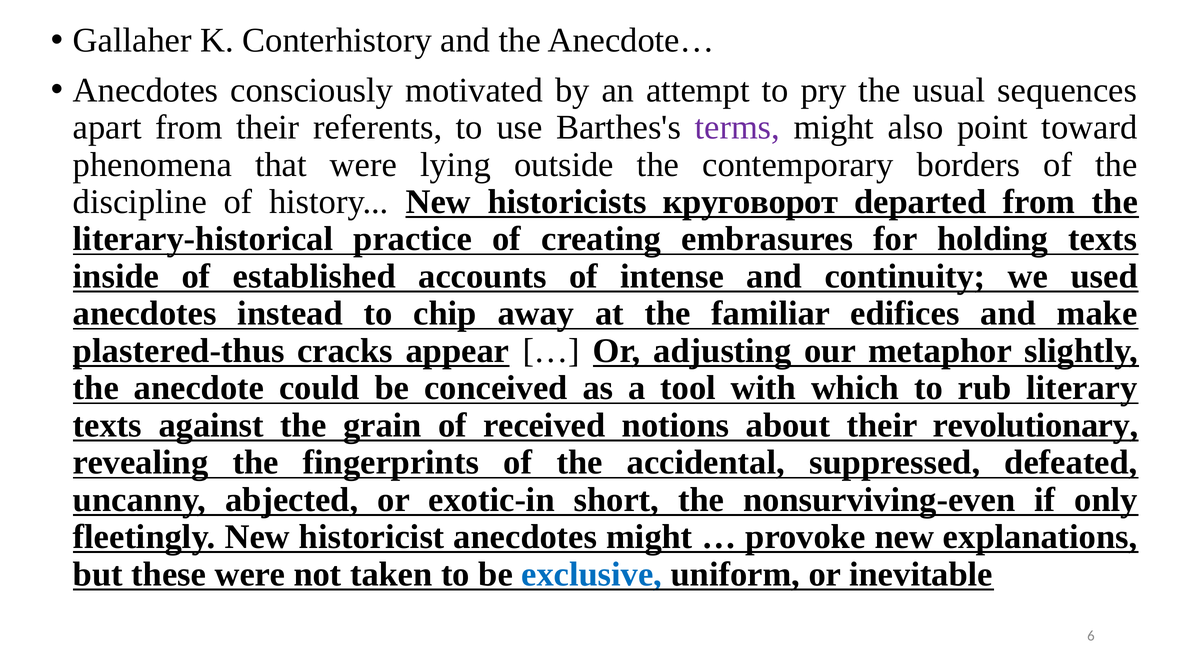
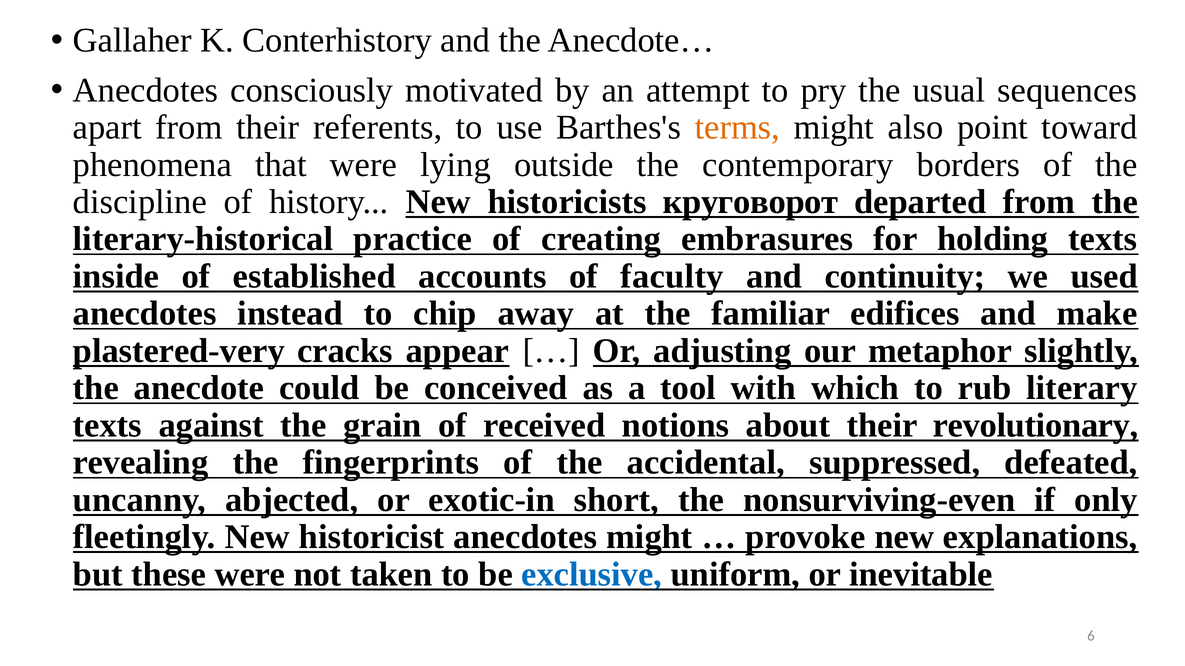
terms colour: purple -> orange (737, 128)
intense: intense -> faculty (672, 277)
plastered-thus: plastered-thus -> plastered-very (179, 351)
